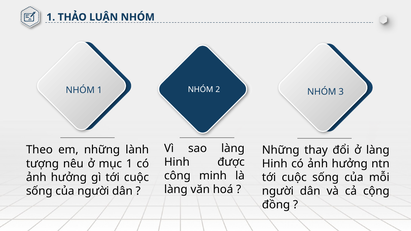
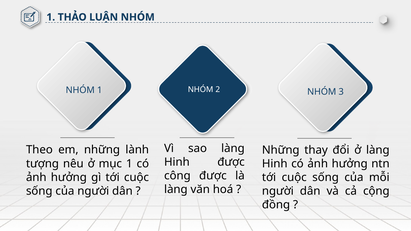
công minh: minh -> được (213, 176)
